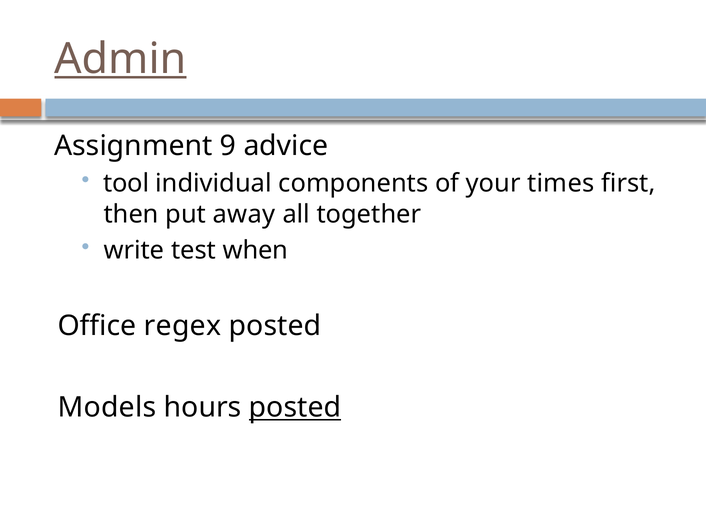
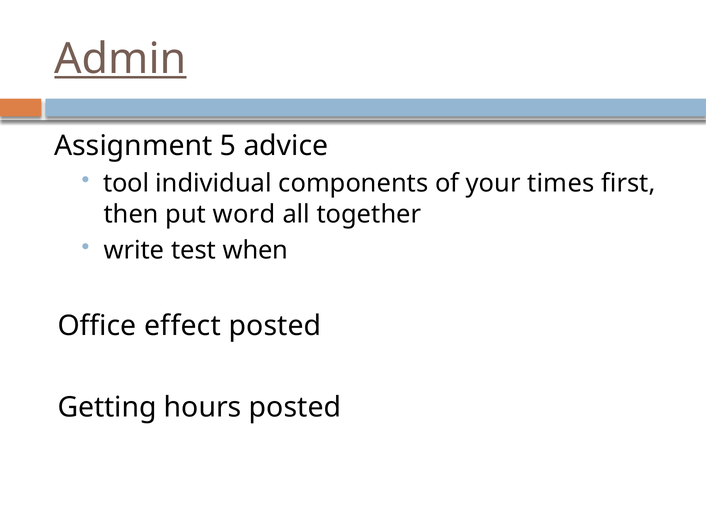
9: 9 -> 5 (228, 146)
away: away -> word (244, 214)
regex: regex -> effect (183, 326)
Models: Models -> Getting (107, 408)
posted underline: present -> none (295, 408)
